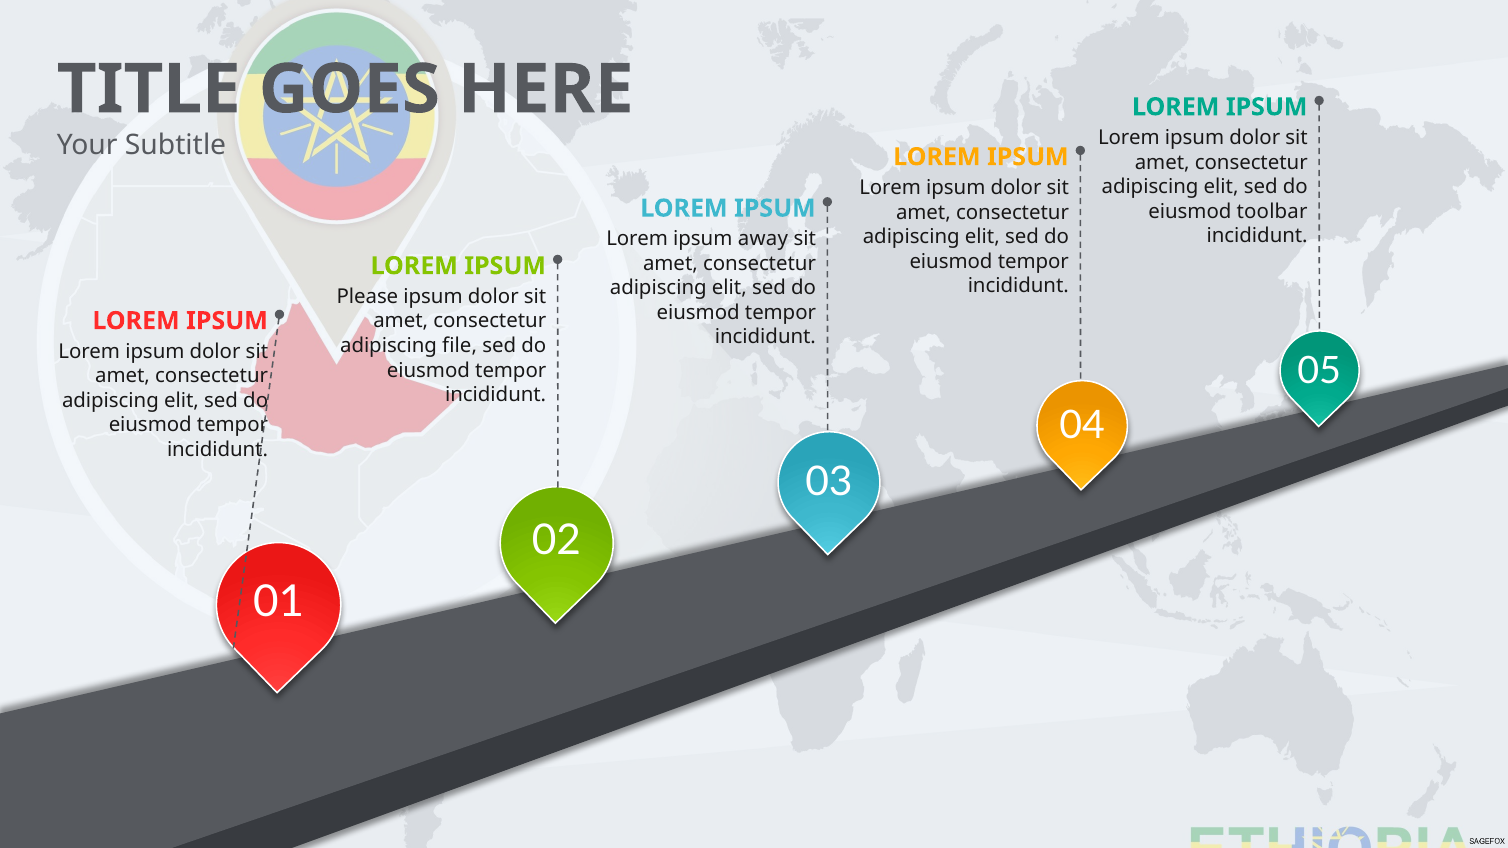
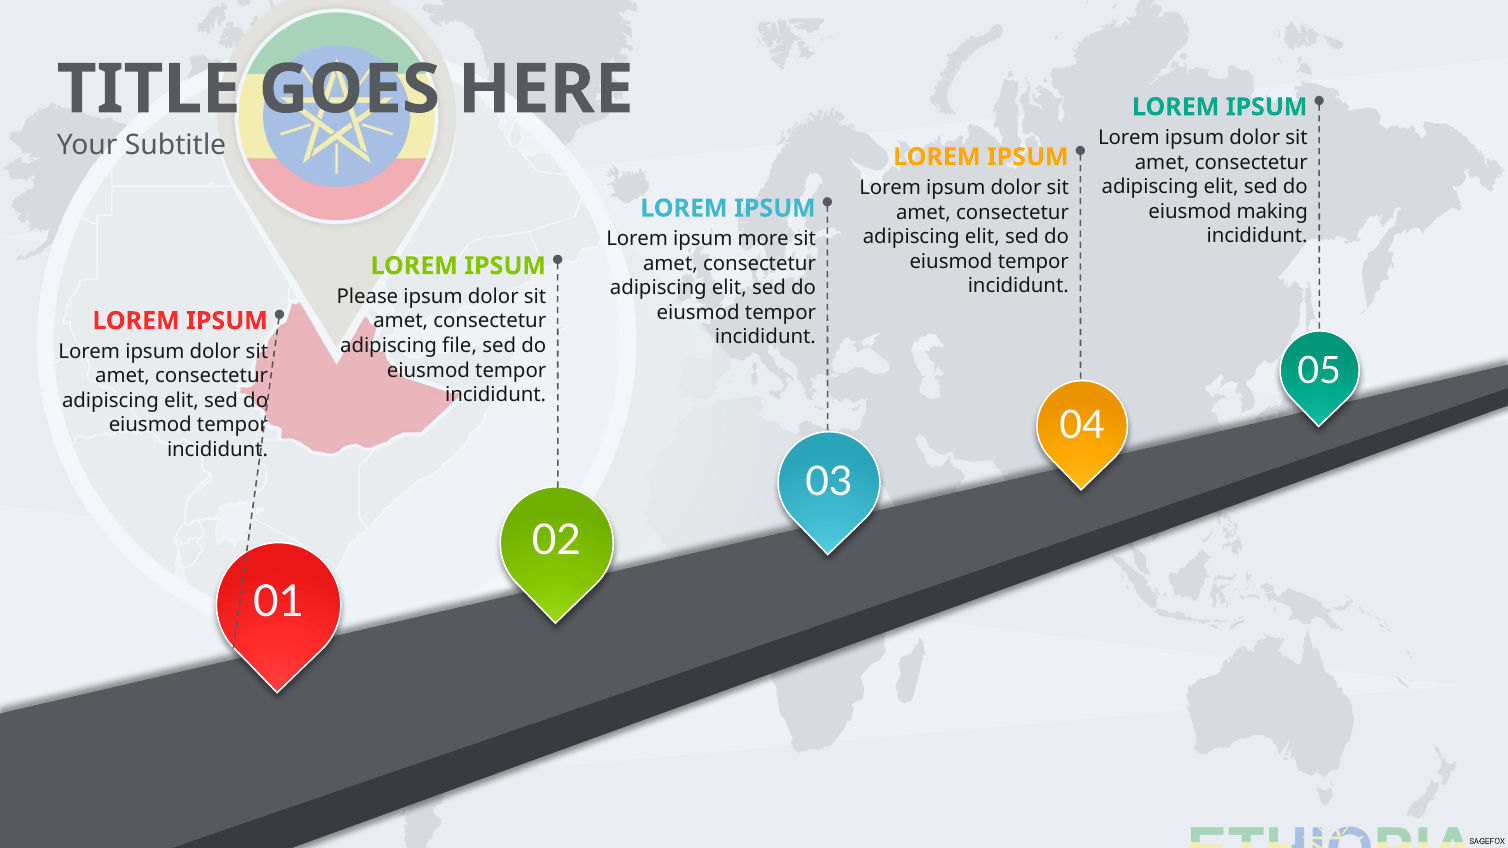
toolbar: toolbar -> making (1272, 211)
away: away -> more (763, 239)
